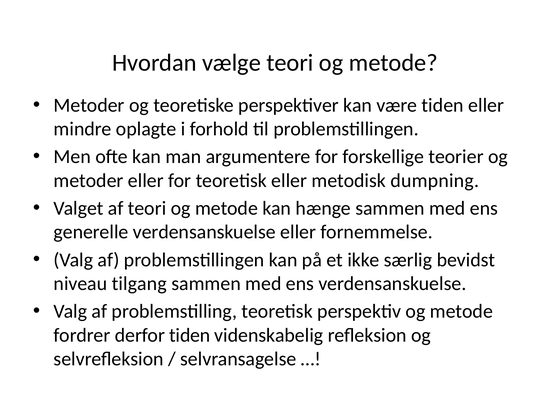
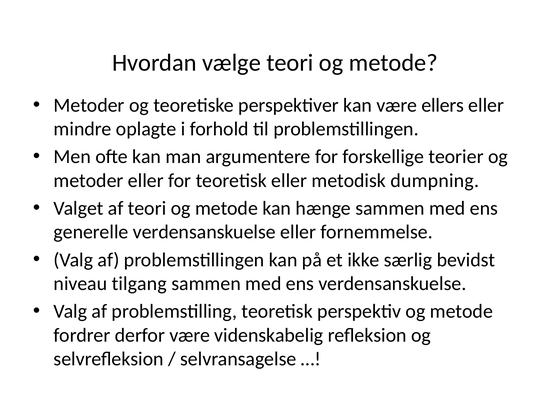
være tiden: tiden -> ellers (443, 105)
derfor tiden: tiden -> være (190, 336)
